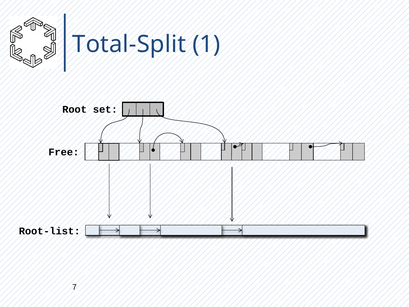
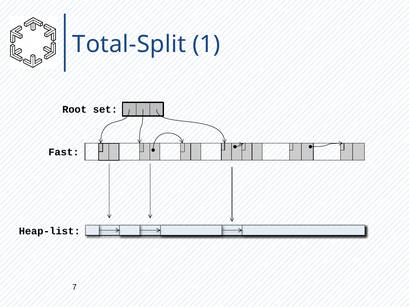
Free: Free -> Fast (64, 152)
Root-list: Root-list -> Heap-list (50, 231)
